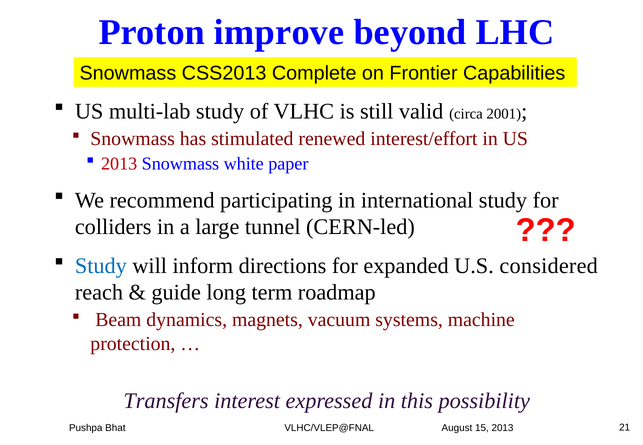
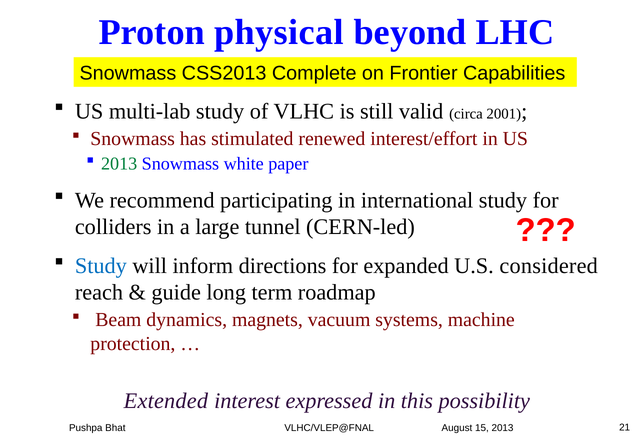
improve: improve -> physical (279, 32)
2013 colour: red -> green (119, 164)
Transfers: Transfers -> Extended (166, 401)
